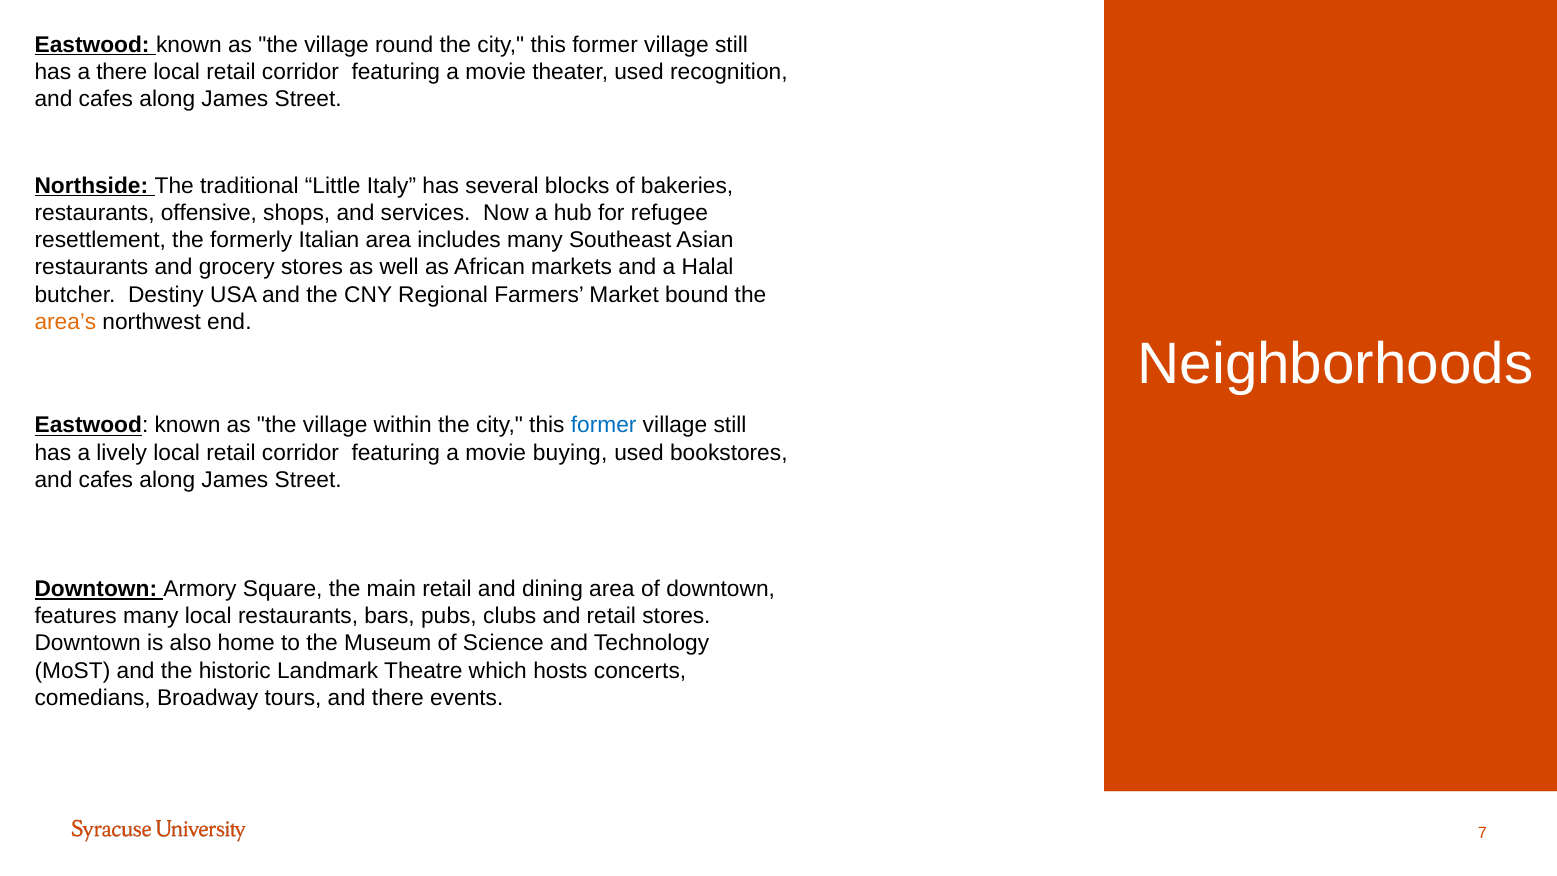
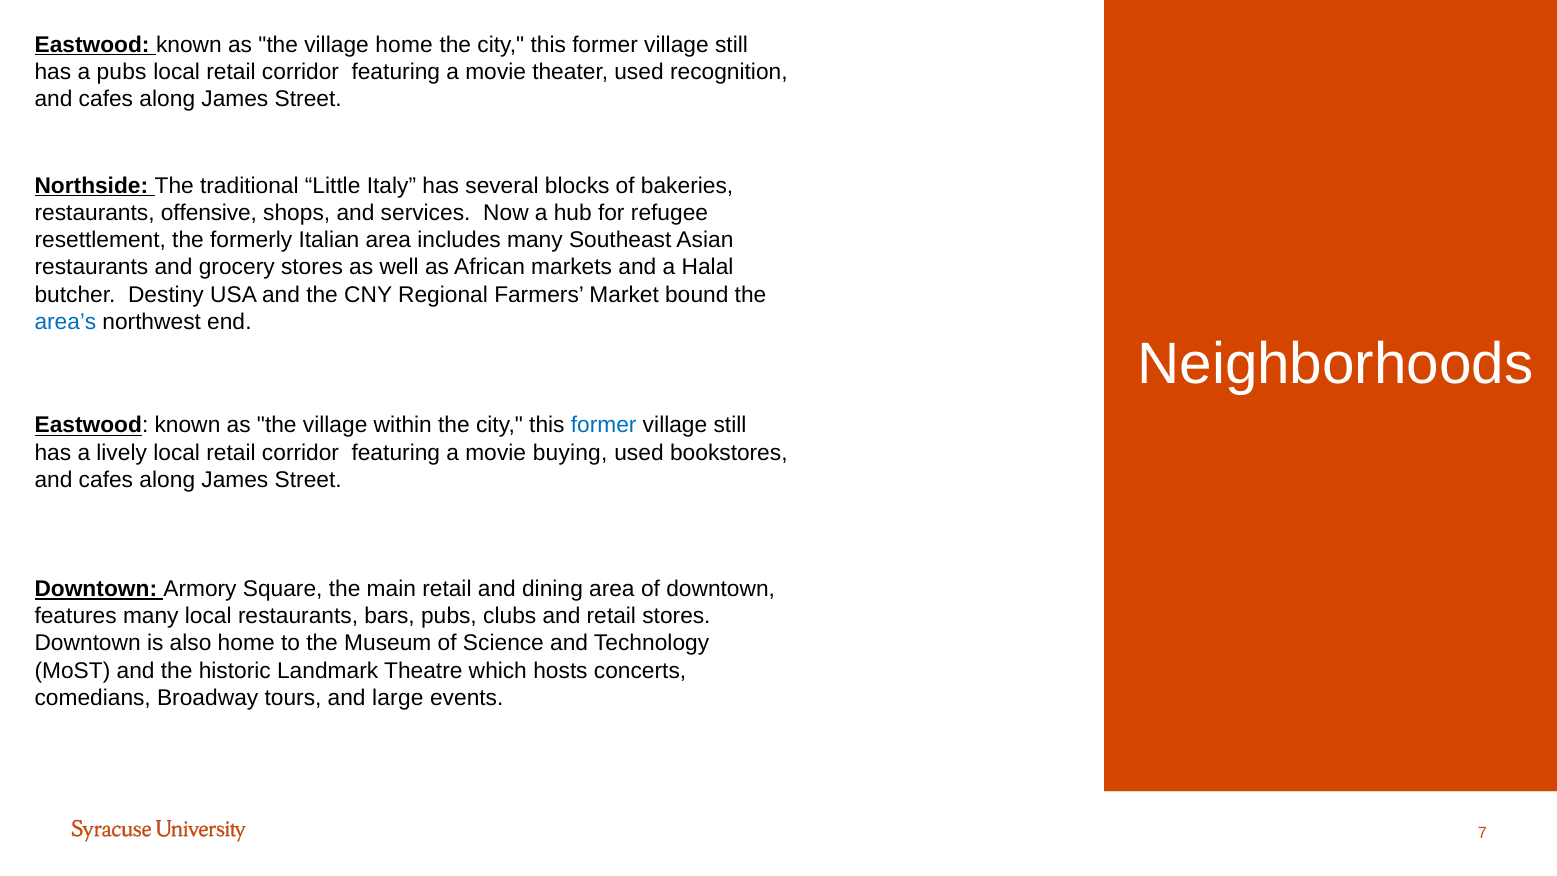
village round: round -> home (404, 45)
a there: there -> pubs (122, 72)
area’s colour: orange -> blue (65, 322)
and there: there -> large (398, 698)
